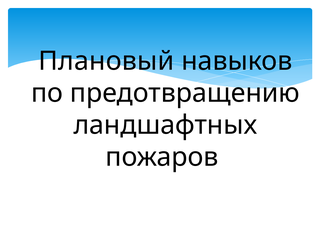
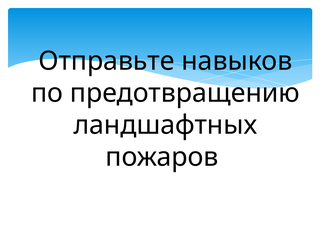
Плановый: Плановый -> Отправьте (106, 61)
